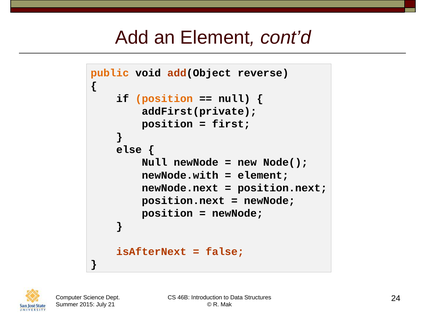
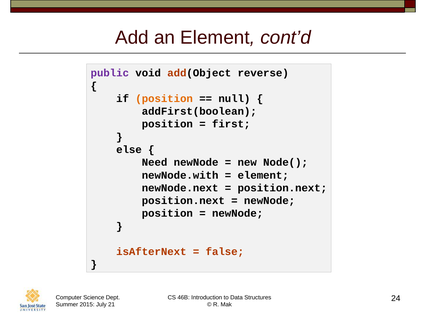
public colour: orange -> purple (110, 73)
addFirst(private: addFirst(private -> addFirst(boolean (199, 112)
Null: Null -> Need (155, 163)
